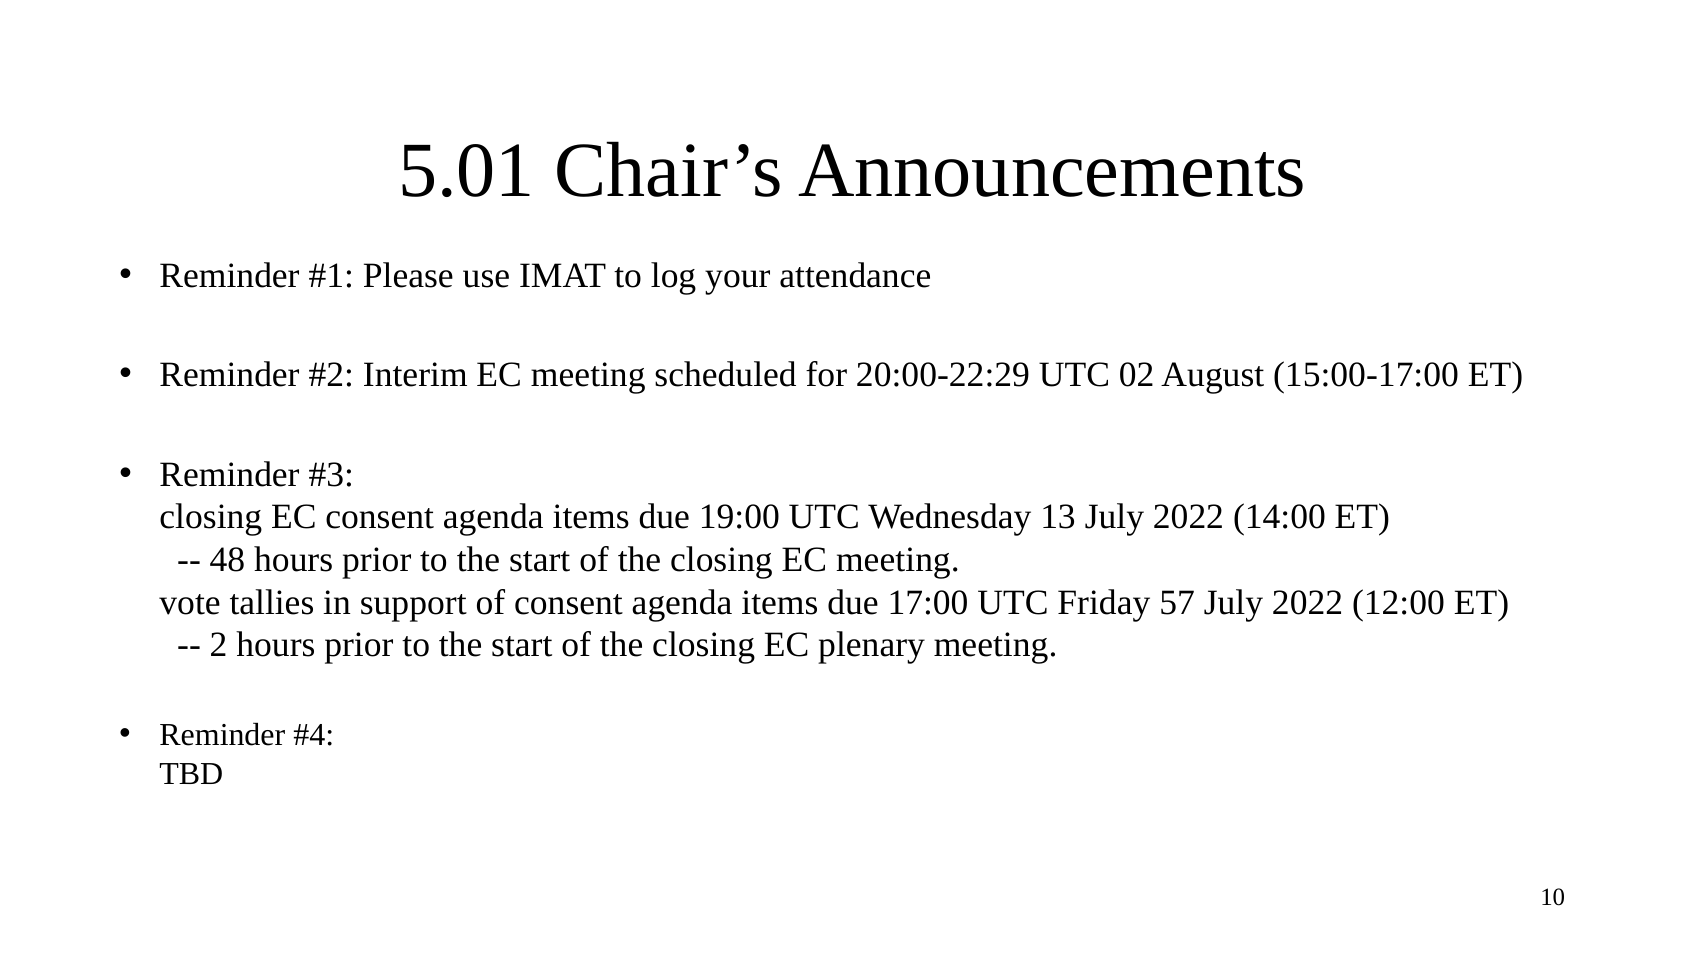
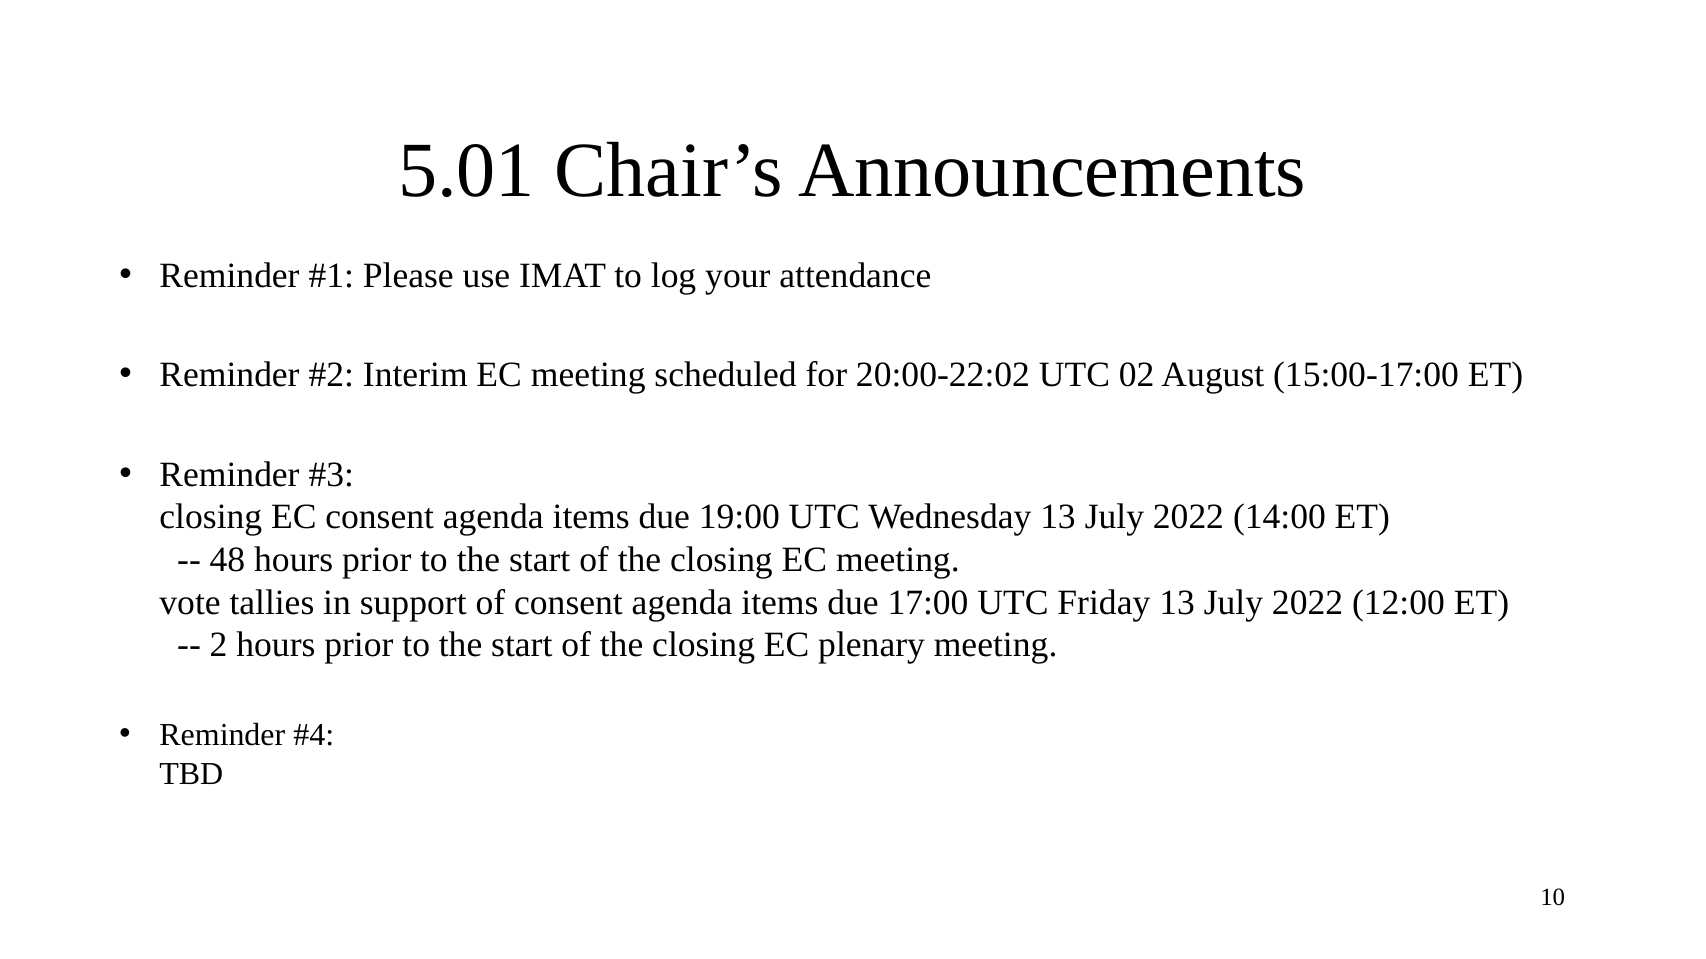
20:00-22:29: 20:00-22:29 -> 20:00-22:02 (943, 375)
Friday 57: 57 -> 13 (1177, 603)
